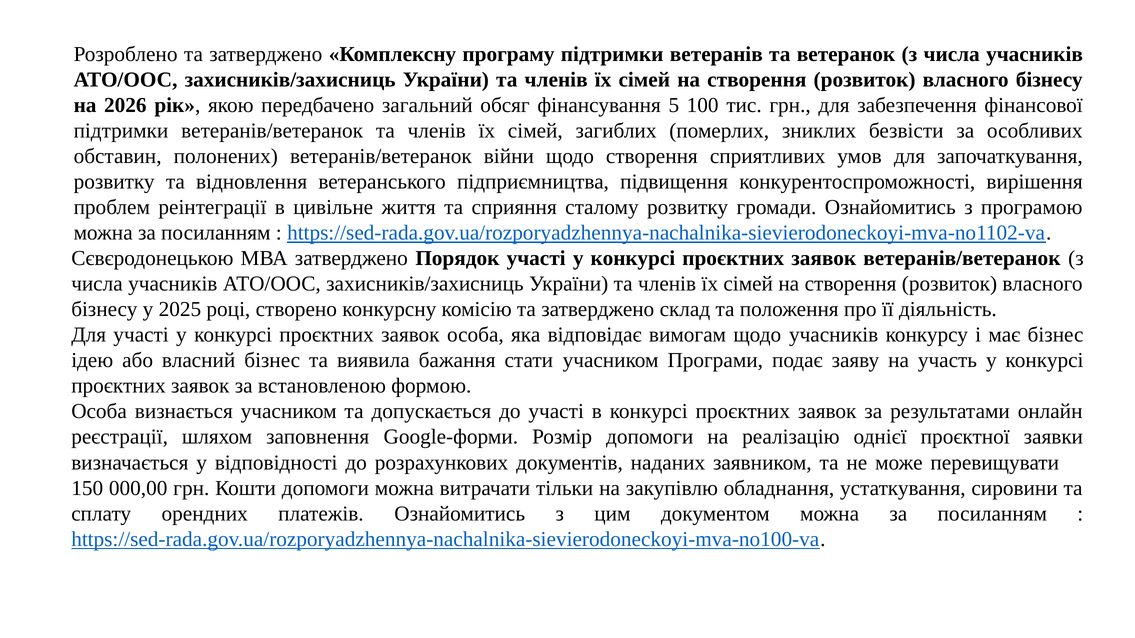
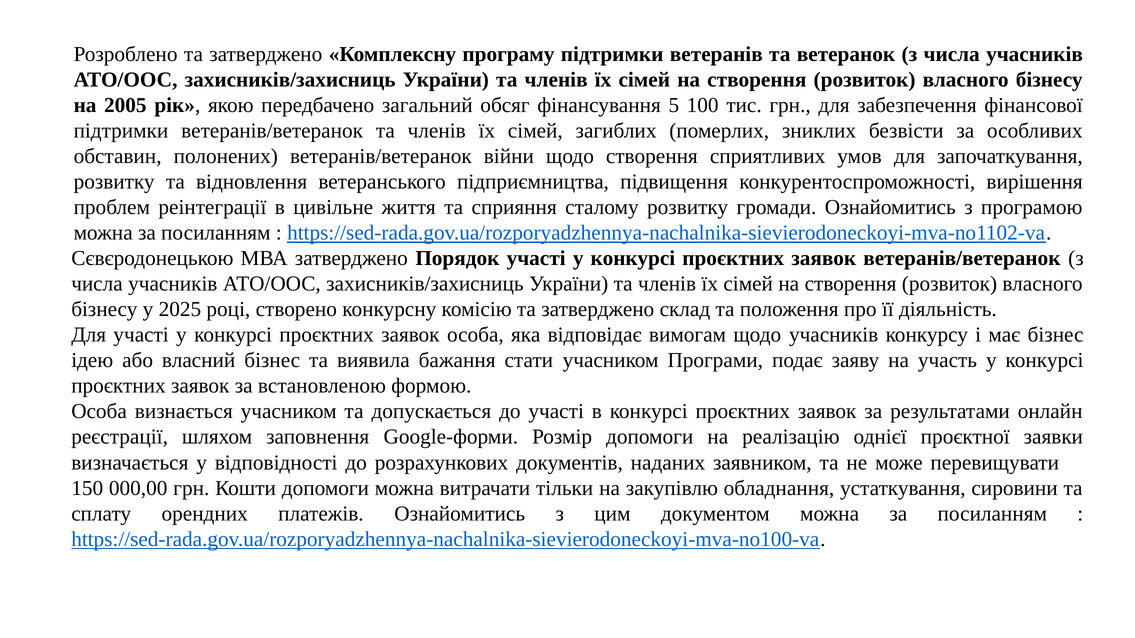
2026: 2026 -> 2005 (125, 105)
